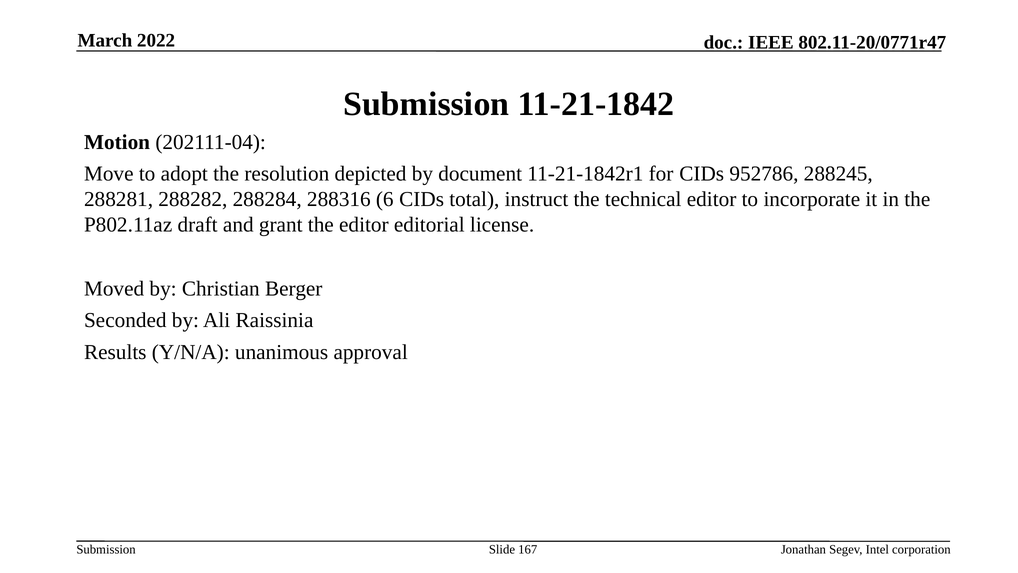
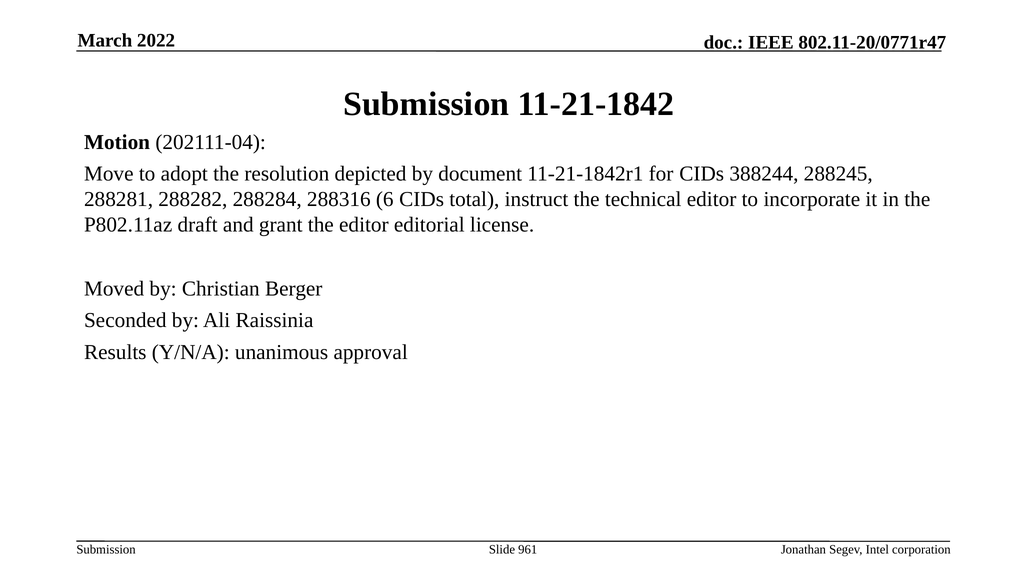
952786: 952786 -> 388244 (764, 174)
167: 167 -> 961 (528, 549)
